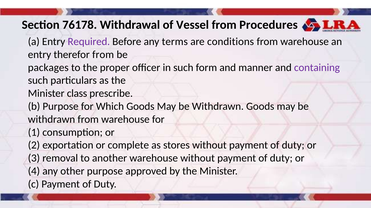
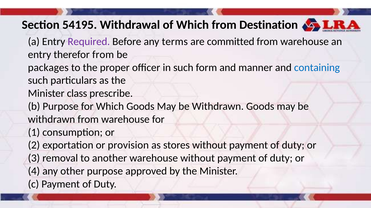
76178: 76178 -> 54195 (80, 25)
of Vessel: Vessel -> Which (192, 25)
Procedures: Procedures -> Destination (269, 25)
conditions: conditions -> committed (231, 42)
containing colour: purple -> blue (317, 68)
complete: complete -> provision (128, 146)
